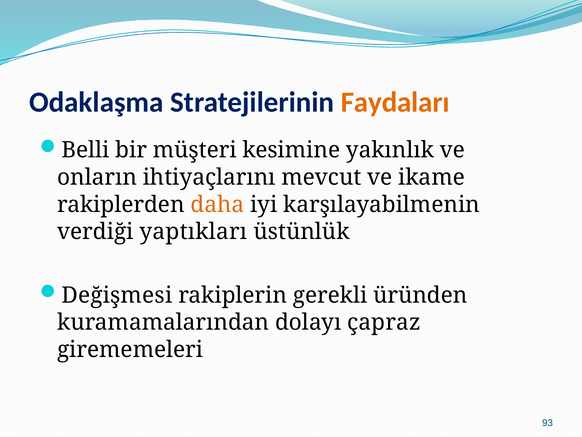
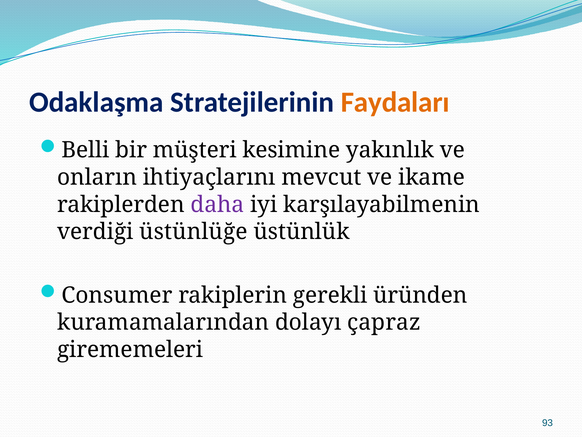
daha colour: orange -> purple (217, 204)
yaptıkları: yaptıkları -> üstünlüğe (193, 231)
Değişmesi: Değişmesi -> Consumer (117, 295)
